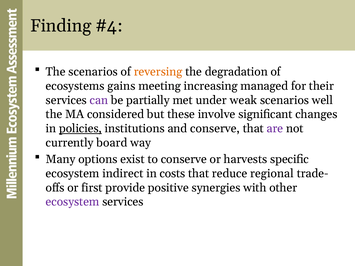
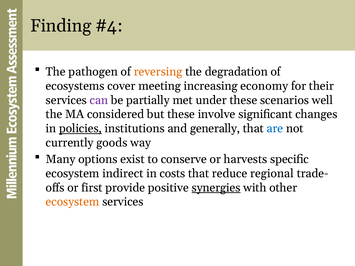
The scenarios: scenarios -> pathogen (93, 72)
gains: gains -> cover (121, 86)
managed: managed -> economy (264, 86)
under weak: weak -> these (243, 100)
and conserve: conserve -> generally (215, 129)
are colour: purple -> blue (275, 129)
board: board -> goods (112, 143)
synergies underline: none -> present (216, 188)
ecosystem colour: purple -> orange (73, 202)
